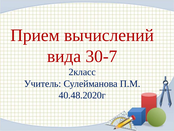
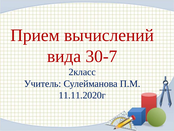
40.48.2020г: 40.48.2020г -> 11.11.2020г (82, 95)
